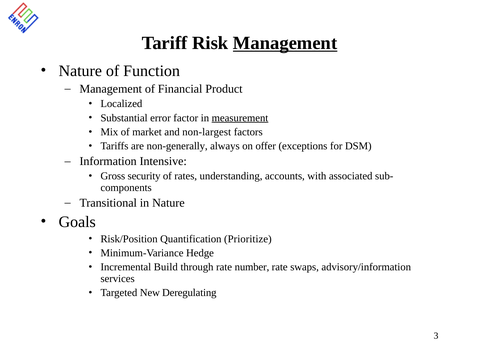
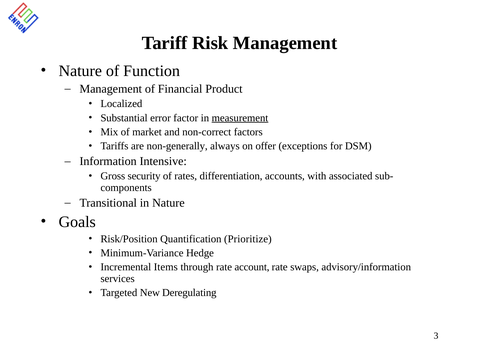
Management underline: present -> none (285, 43)
non-largest: non-largest -> non-correct (207, 132)
understanding: understanding -> differentiation (231, 176)
Build: Build -> Items (166, 267)
number: number -> account (252, 267)
